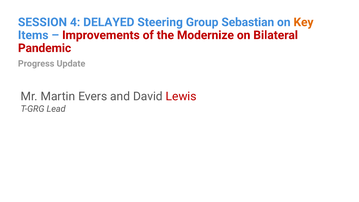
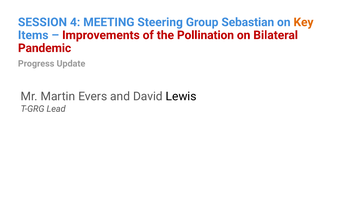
DELAYED: DELAYED -> MEETING (109, 22)
Modernize: Modernize -> Pollination (205, 35)
Lewis colour: red -> black (181, 96)
